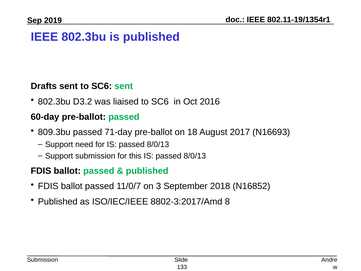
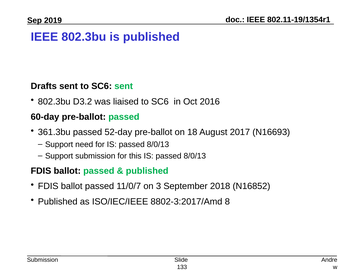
809.3bu: 809.3bu -> 361.3bu (54, 132)
71-day: 71-day -> 52-day (118, 132)
